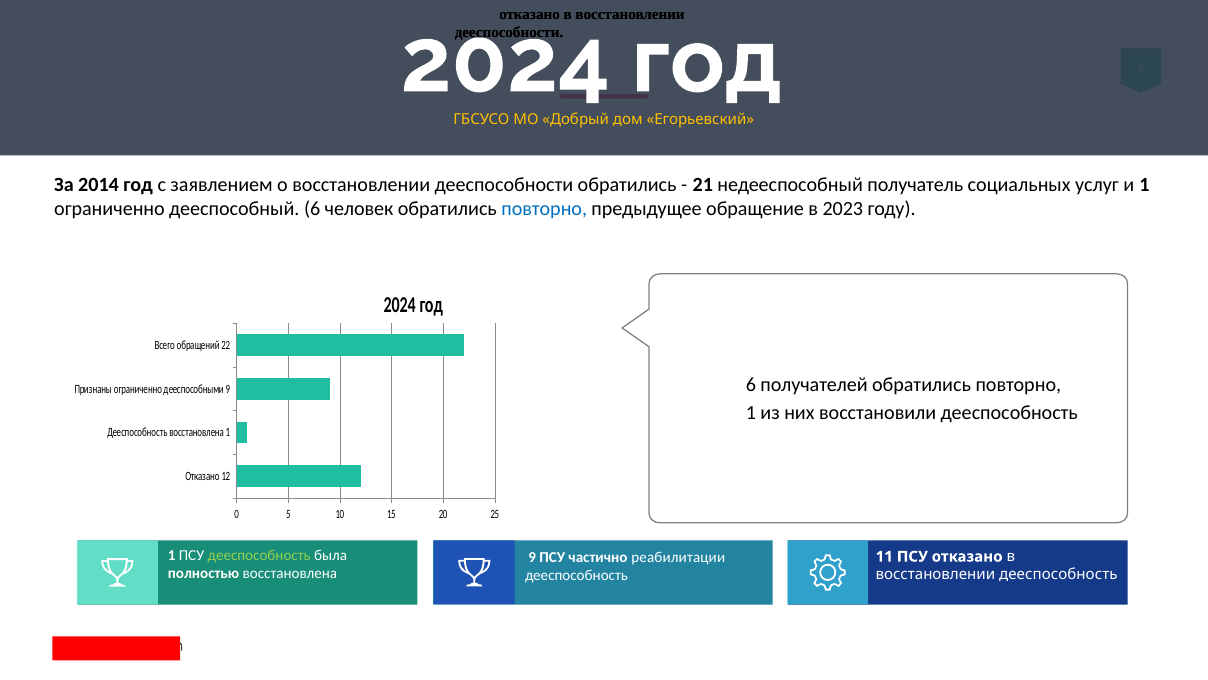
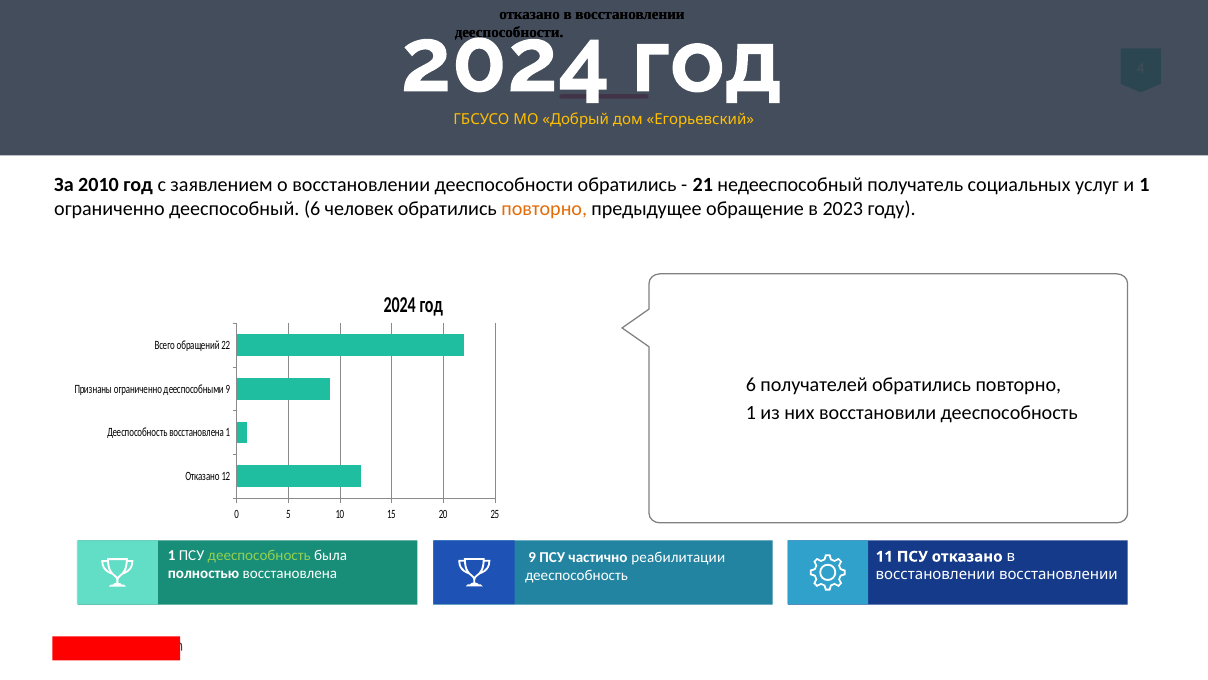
2014: 2014 -> 2010 (99, 185)
повторно colour: blue -> orange (544, 209)
восстановлении дееспособность: дееспособность -> восстановлении (1058, 574)
